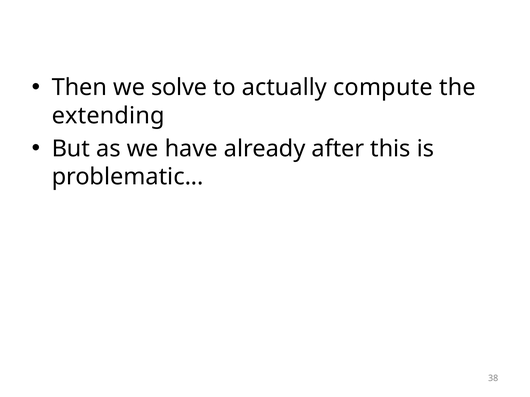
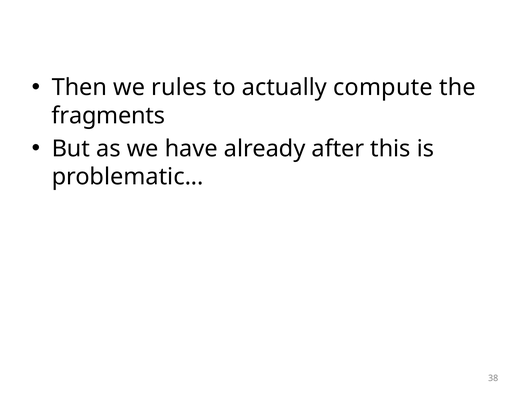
solve: solve -> rules (179, 88)
extending: extending -> fragments (108, 116)
